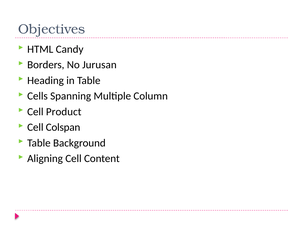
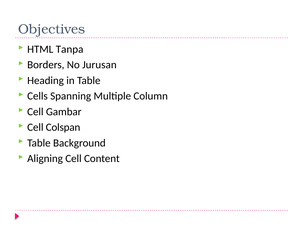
Candy: Candy -> Tanpa (70, 49)
Product: Product -> Gambar (64, 112)
